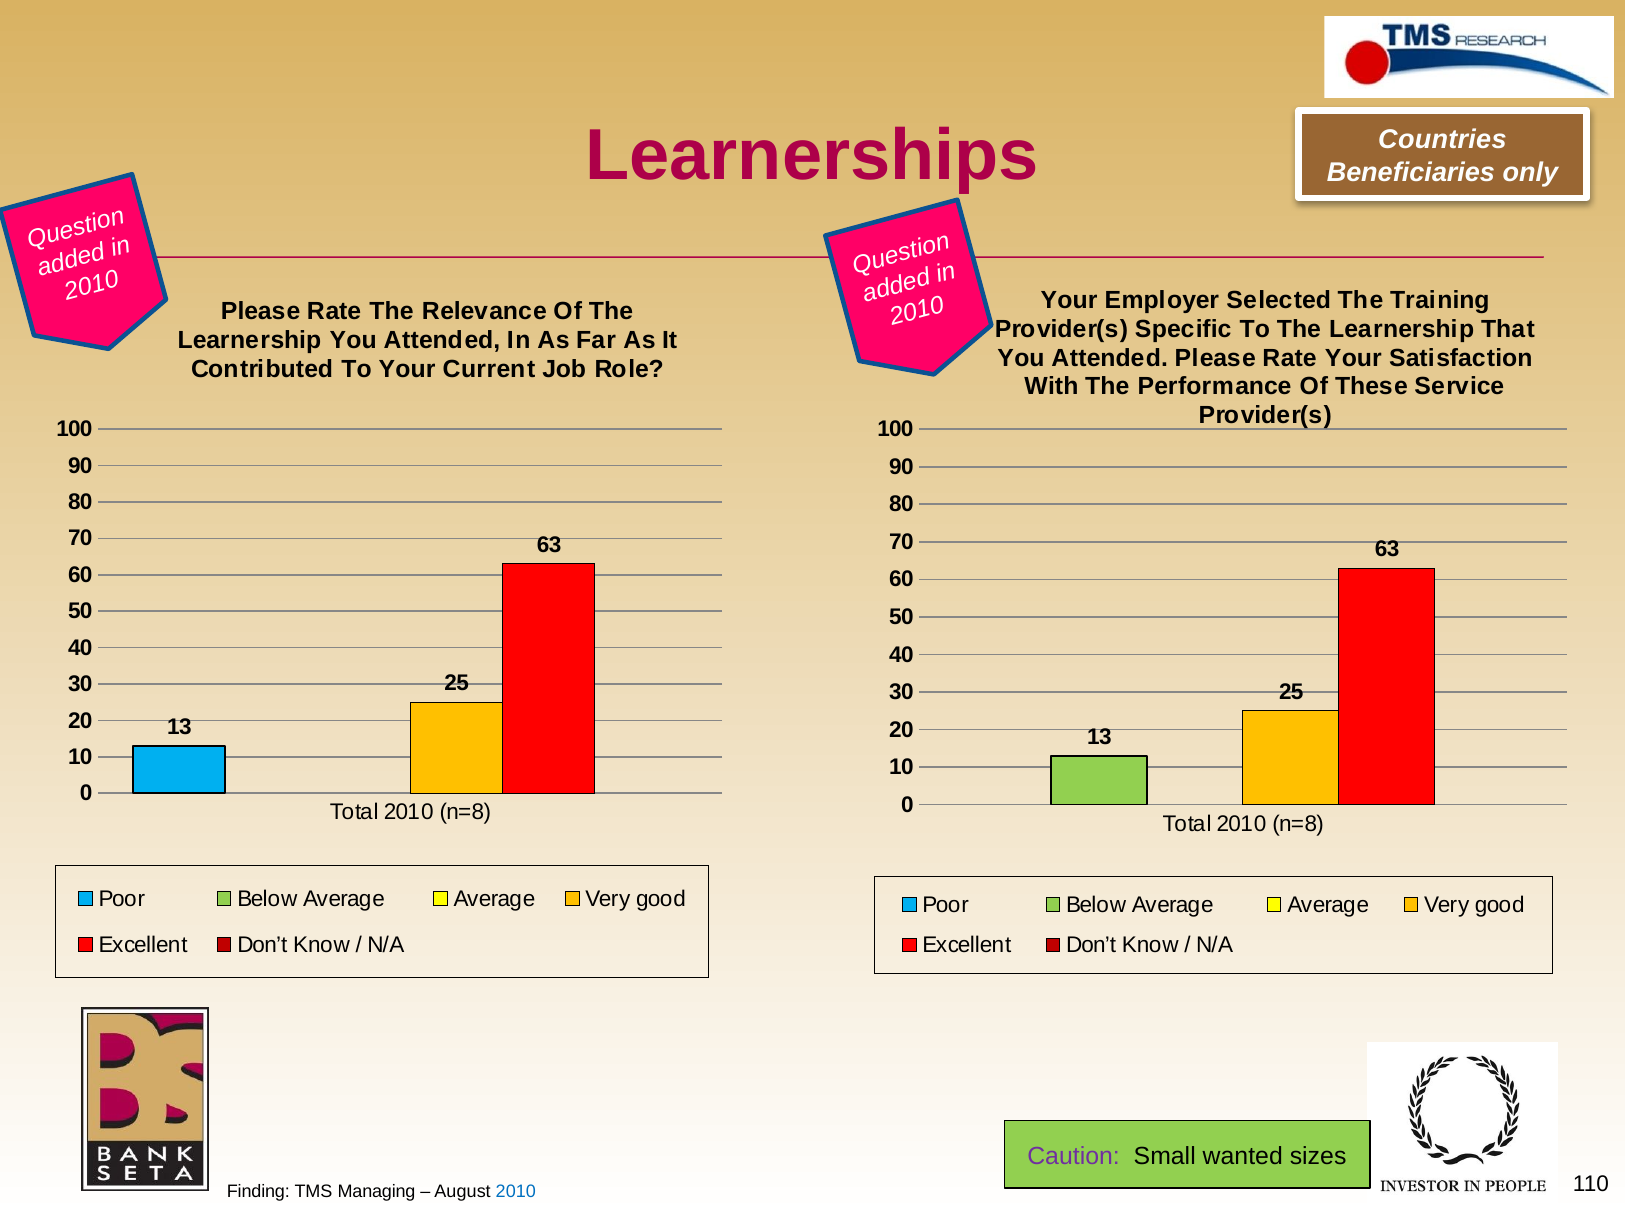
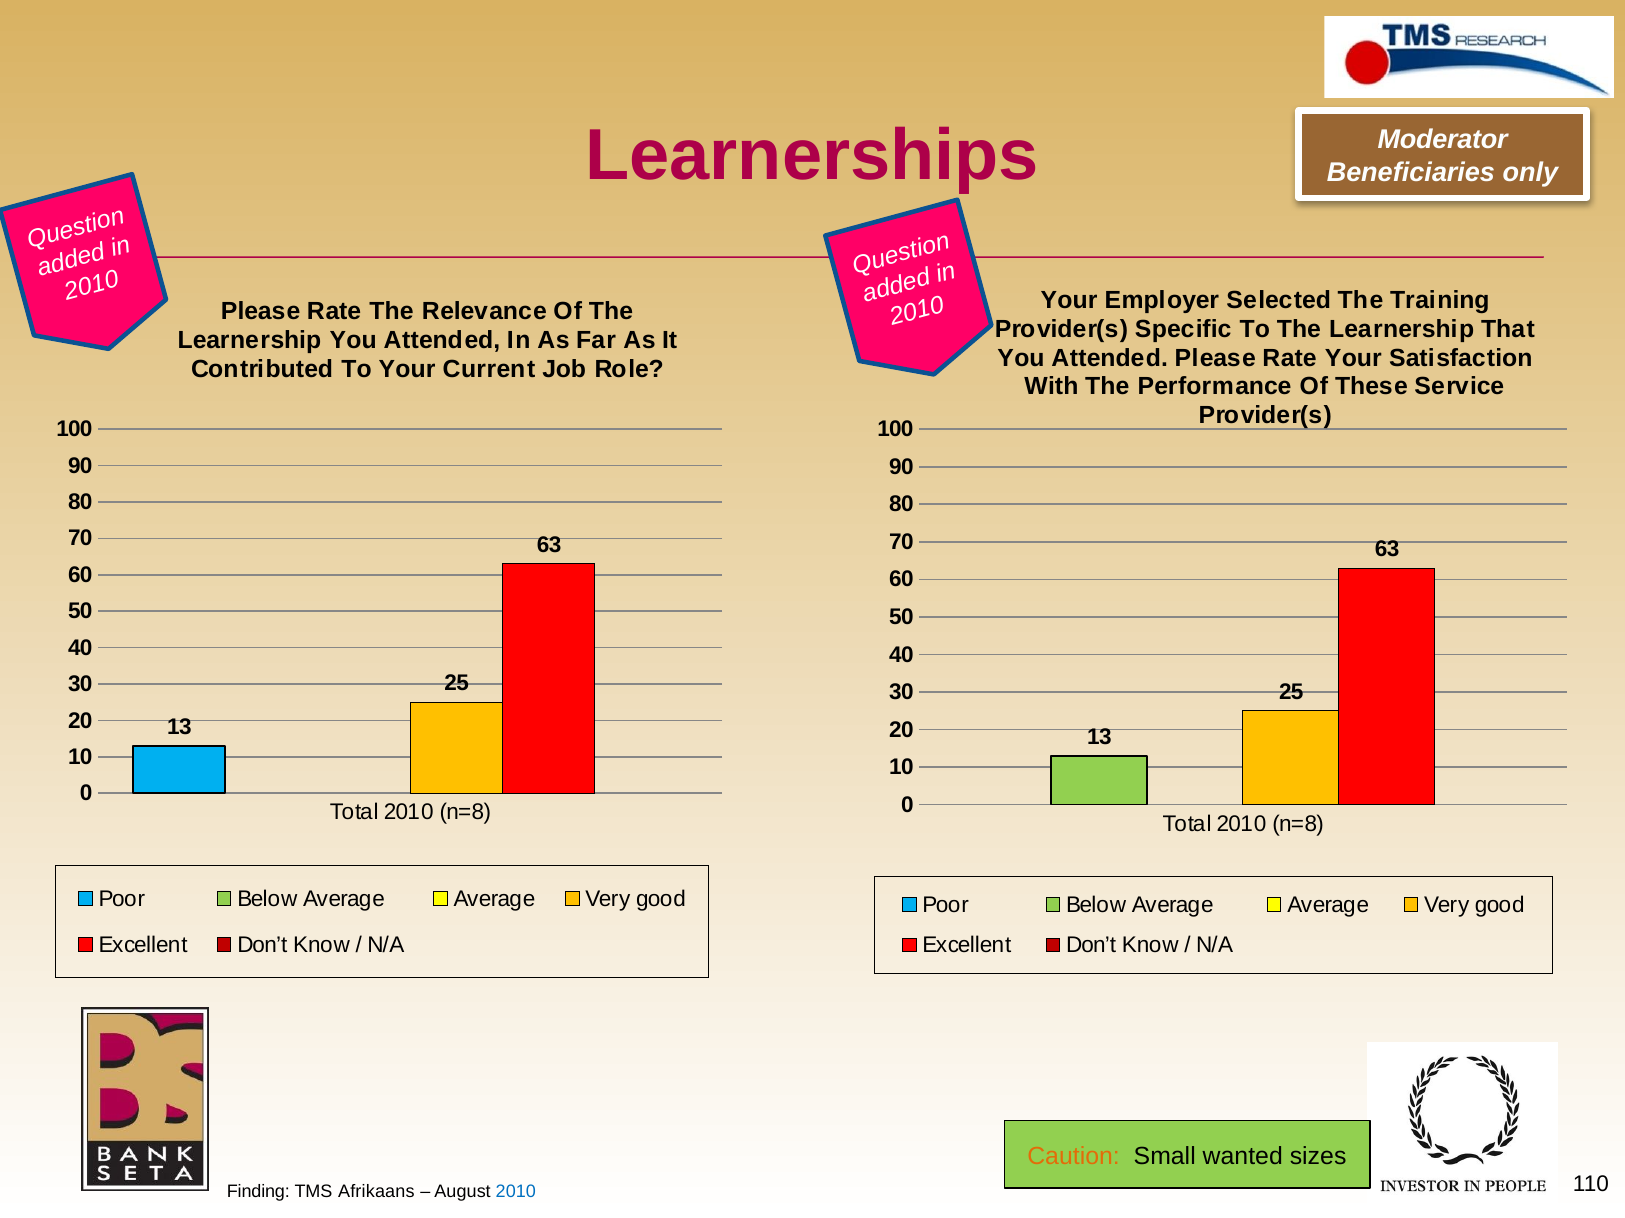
Countries: Countries -> Moderator (1443, 140)
Caution colour: purple -> orange (1074, 1157)
Managing: Managing -> Afrikaans (376, 1193)
